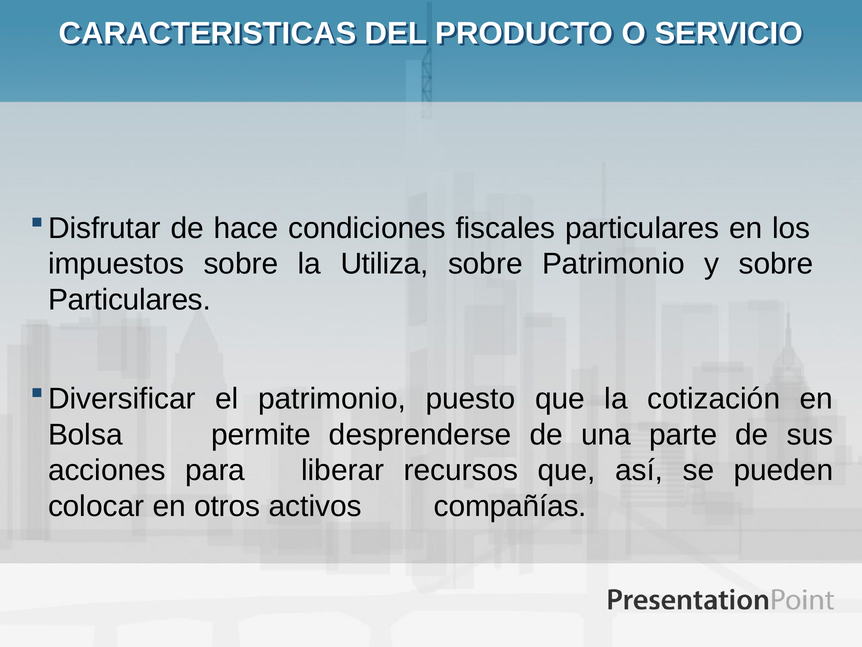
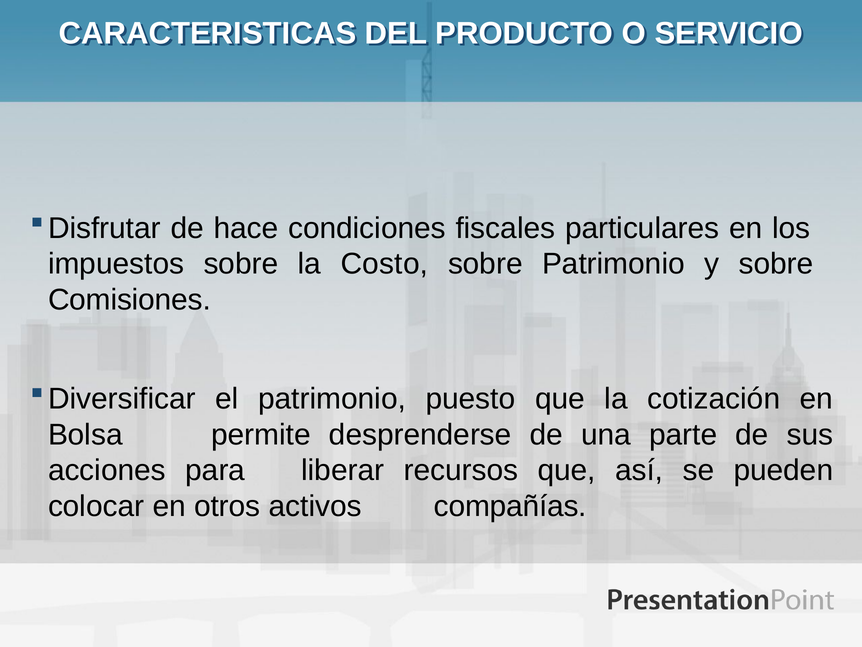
Utiliza: Utiliza -> Costo (384, 264)
Particulares: Particulares -> Comisiones (129, 300)
